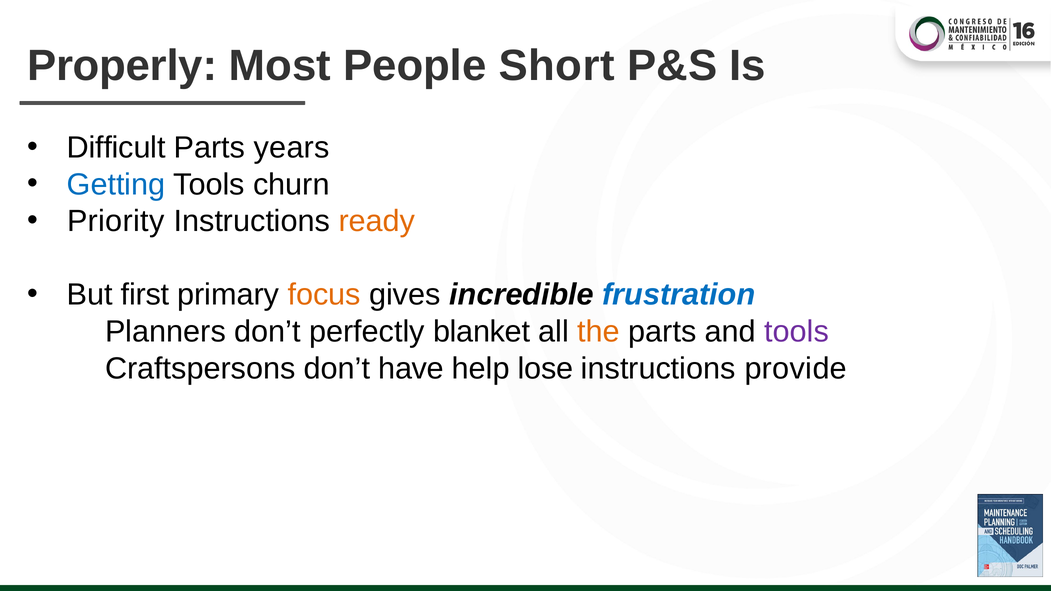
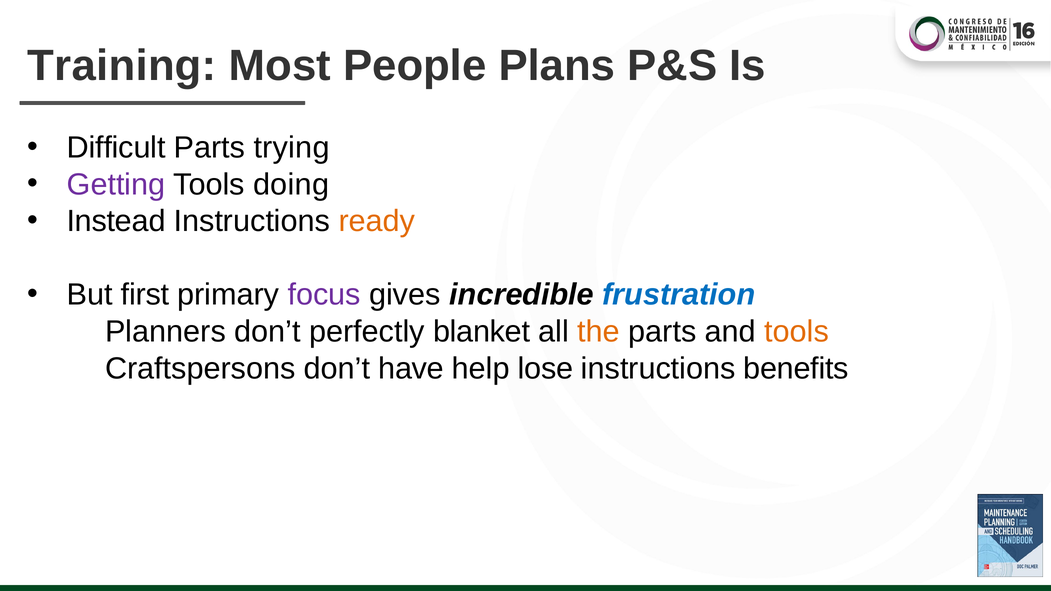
Properly: Properly -> Training (122, 66)
Short: Short -> Plans (557, 66)
years: years -> trying (292, 148)
Getting colour: blue -> purple (116, 184)
churn: churn -> doing (291, 184)
Priority: Priority -> Instead (116, 221)
focus colour: orange -> purple (324, 295)
tools colour: purple -> orange (797, 332)
provide: provide -> benefits (796, 369)
